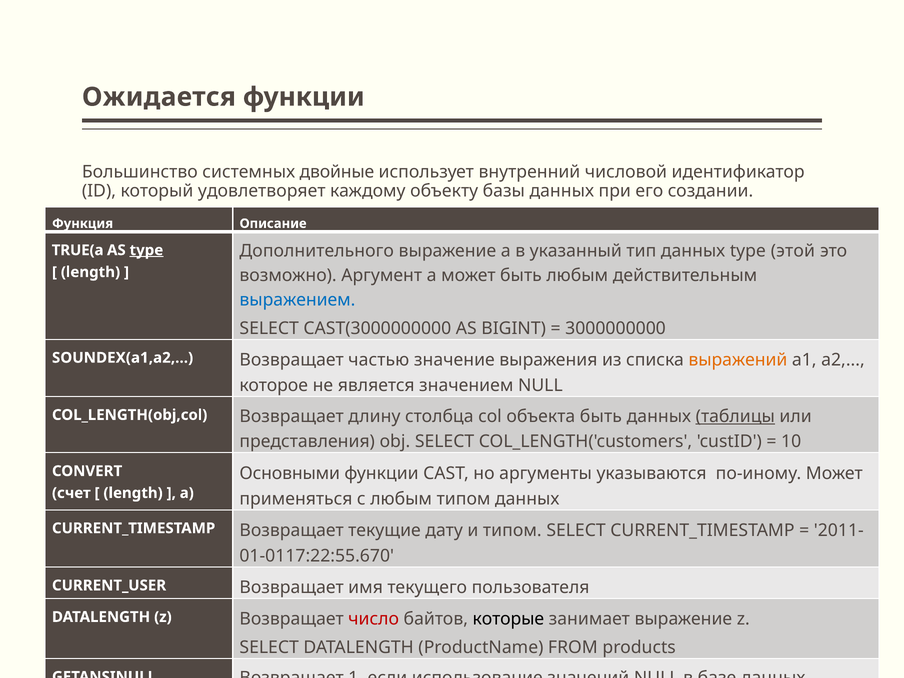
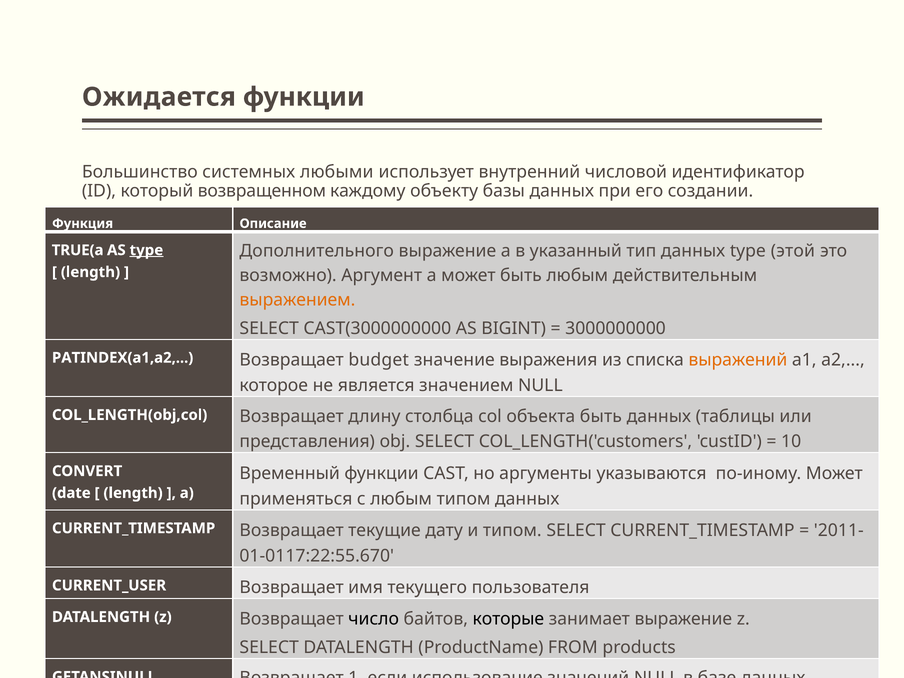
двойные: двойные -> любыми (337, 172)
удовлетворяет: удовлетворяет -> возвращенном (262, 191)
выражением colour: blue -> orange (297, 300)
SOUNDEX(a1,a2: SOUNDEX(a1,a2 -> PATINDEX(a1,a2 (123, 358)
частью: частью -> budget (379, 360)
таблицы underline: present -> none (735, 417)
Основными: Основными -> Временный (290, 473)
счет: счет -> date (71, 493)
число colour: red -> black (374, 619)
